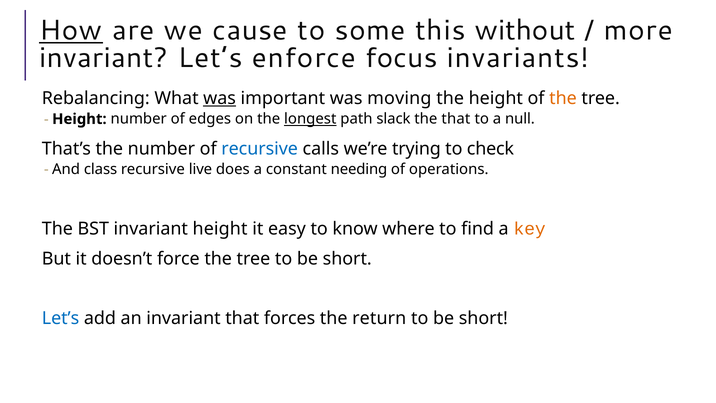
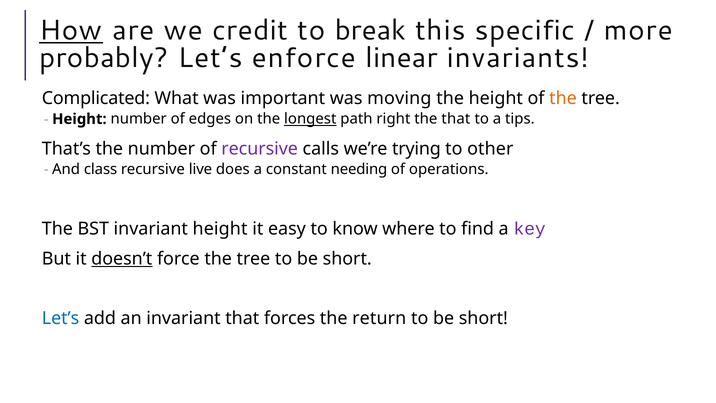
cause: cause -> credit (250, 31)
some: some -> break (370, 31)
without: without -> specific (525, 31)
invariant: invariant -> probably (104, 58)
focus: focus -> linear (401, 58)
Rebalancing: Rebalancing -> Complicated (96, 98)
was underline: present -> none (220, 98)
slack: slack -> right (393, 119)
null: null -> tips (520, 119)
recursive colour: blue -> purple (260, 149)
check: check -> other (490, 149)
key colour: orange -> purple (530, 229)
doesn’t underline: none -> present (122, 259)
